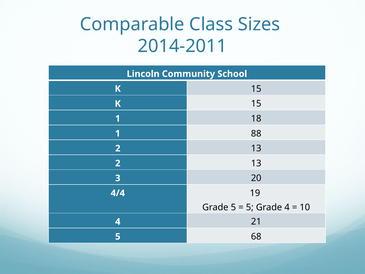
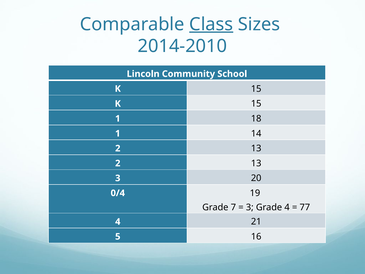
Class underline: none -> present (211, 24)
2014-2011: 2014-2011 -> 2014-2010 (182, 46)
88: 88 -> 14 (256, 133)
4/4: 4/4 -> 0/4 (118, 193)
Grade 5: 5 -> 7 (233, 207)
5: 5 -> 3 (250, 207)
10: 10 -> 77 (305, 207)
68: 68 -> 16 (256, 236)
